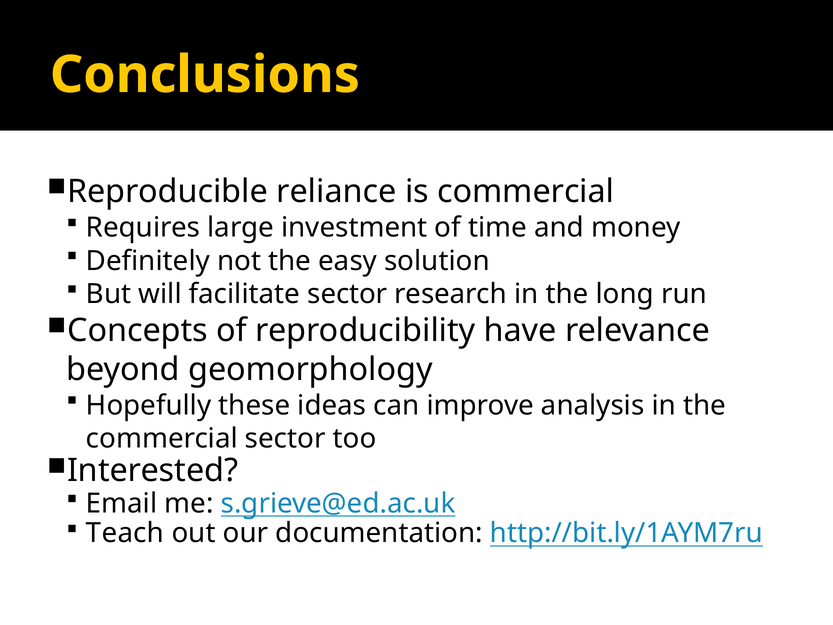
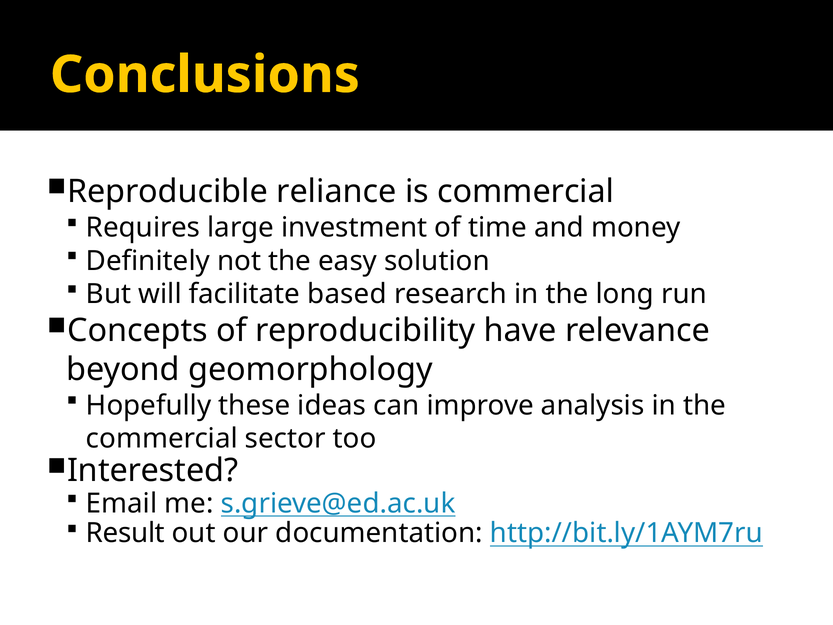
facilitate sector: sector -> based (347, 294)
Teach: Teach -> Result (125, 533)
